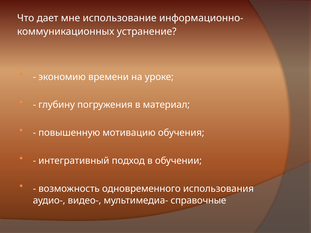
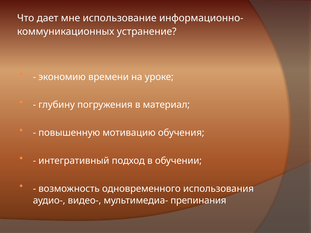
справочные: справочные -> препинания (198, 201)
